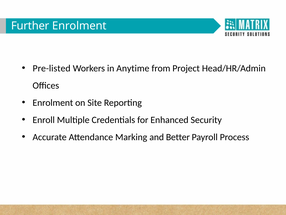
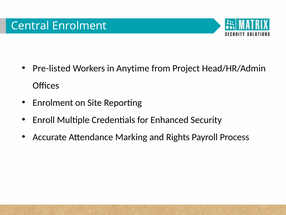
Further: Further -> Central (30, 26)
Better: Better -> Rights (178, 137)
